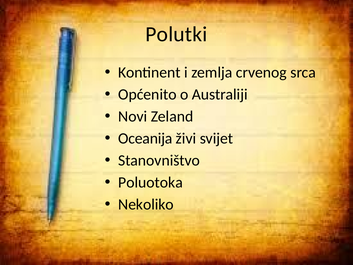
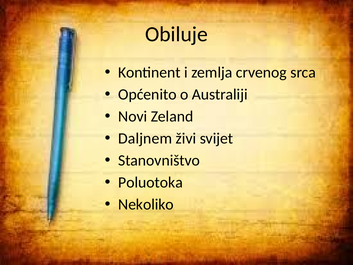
Polutki: Polutki -> Obiluje (176, 34)
Oceanija: Oceanija -> Daljnem (145, 138)
